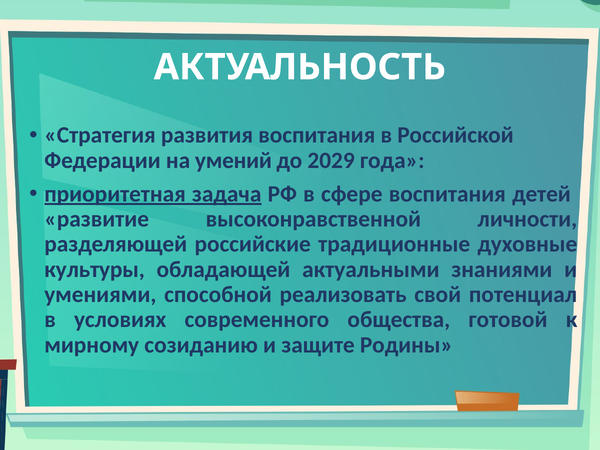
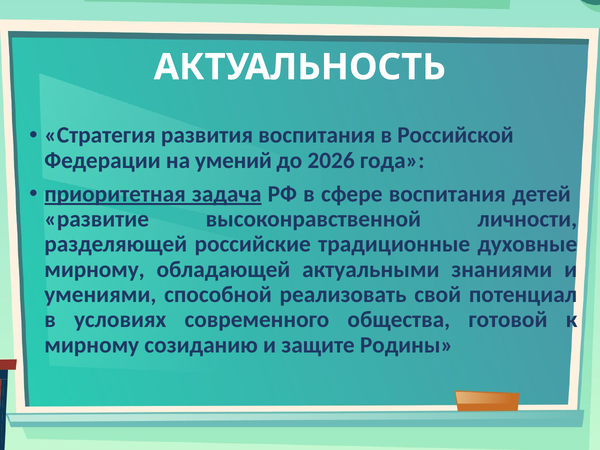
2029: 2029 -> 2026 (331, 160)
культуры: культуры -> мирному (95, 269)
